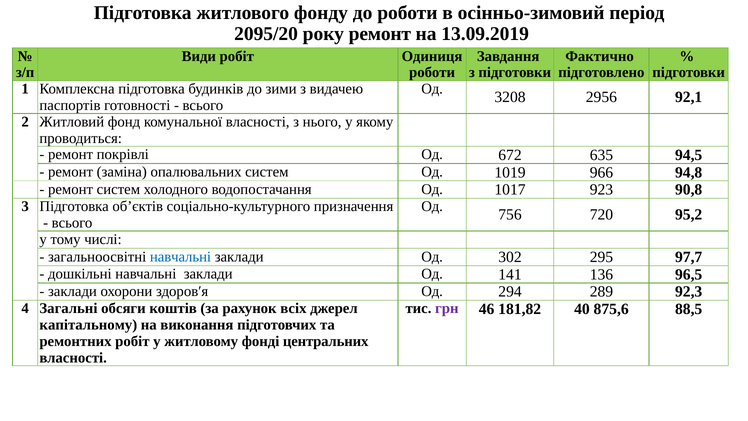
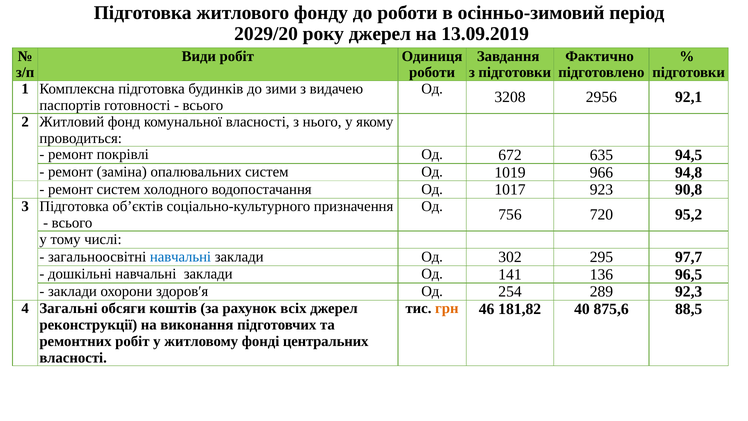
2095/20: 2095/20 -> 2029/20 (266, 34)
року ремонт: ремонт -> джерел (380, 34)
294: 294 -> 254 (510, 292)
грн colour: purple -> orange (447, 308)
капітальному: капітальному -> реконструкції (88, 325)
